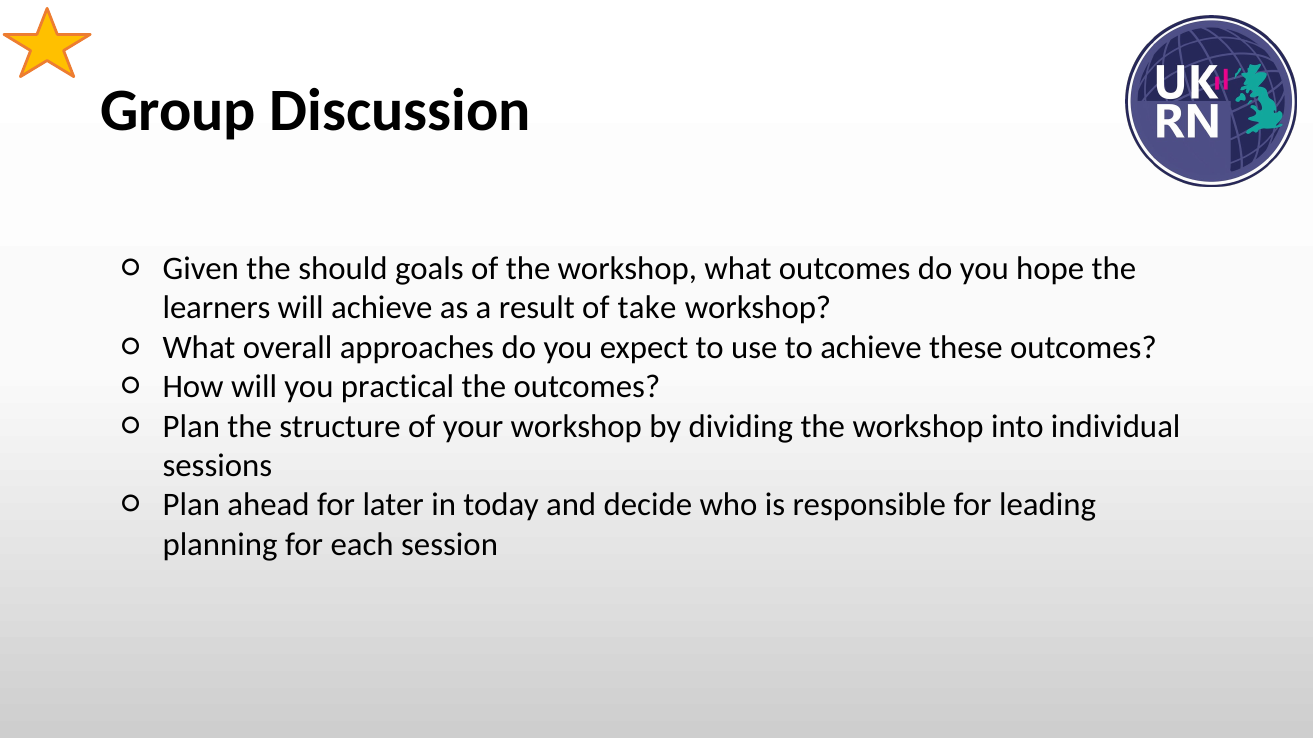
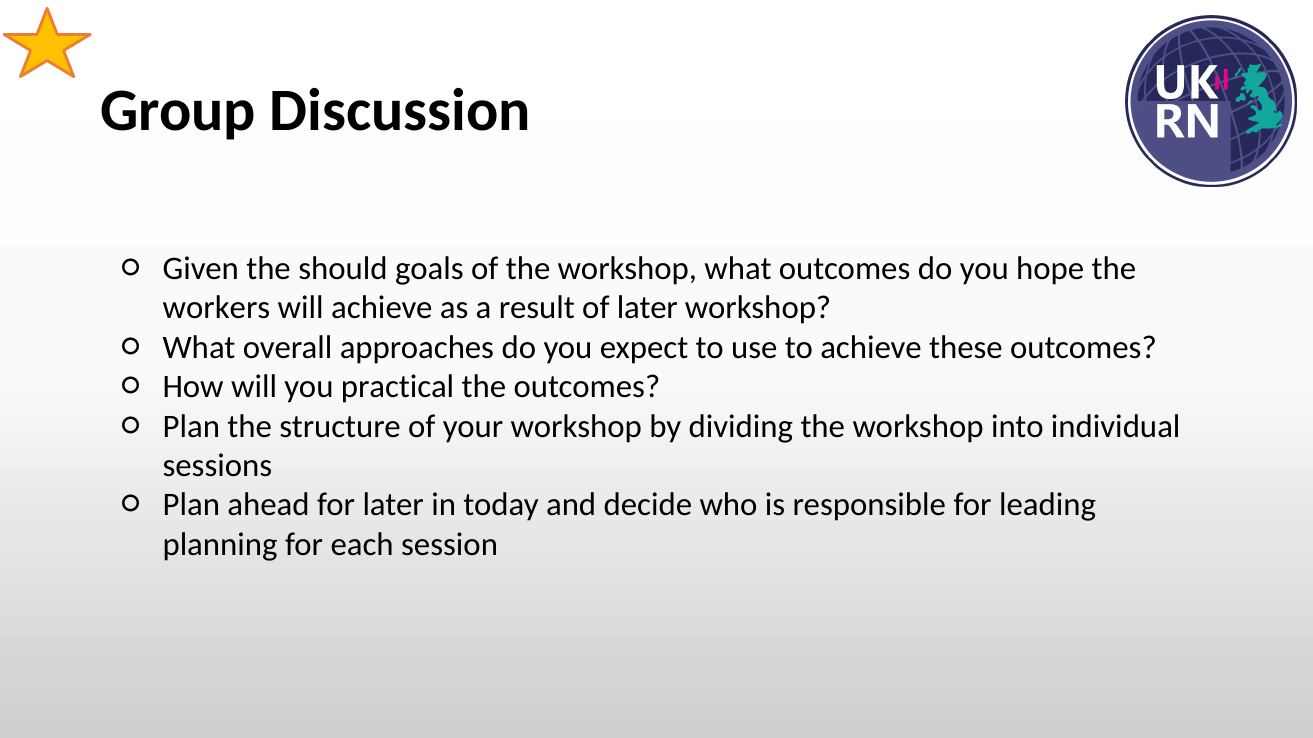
learners: learners -> workers (216, 308)
of take: take -> later (647, 308)
